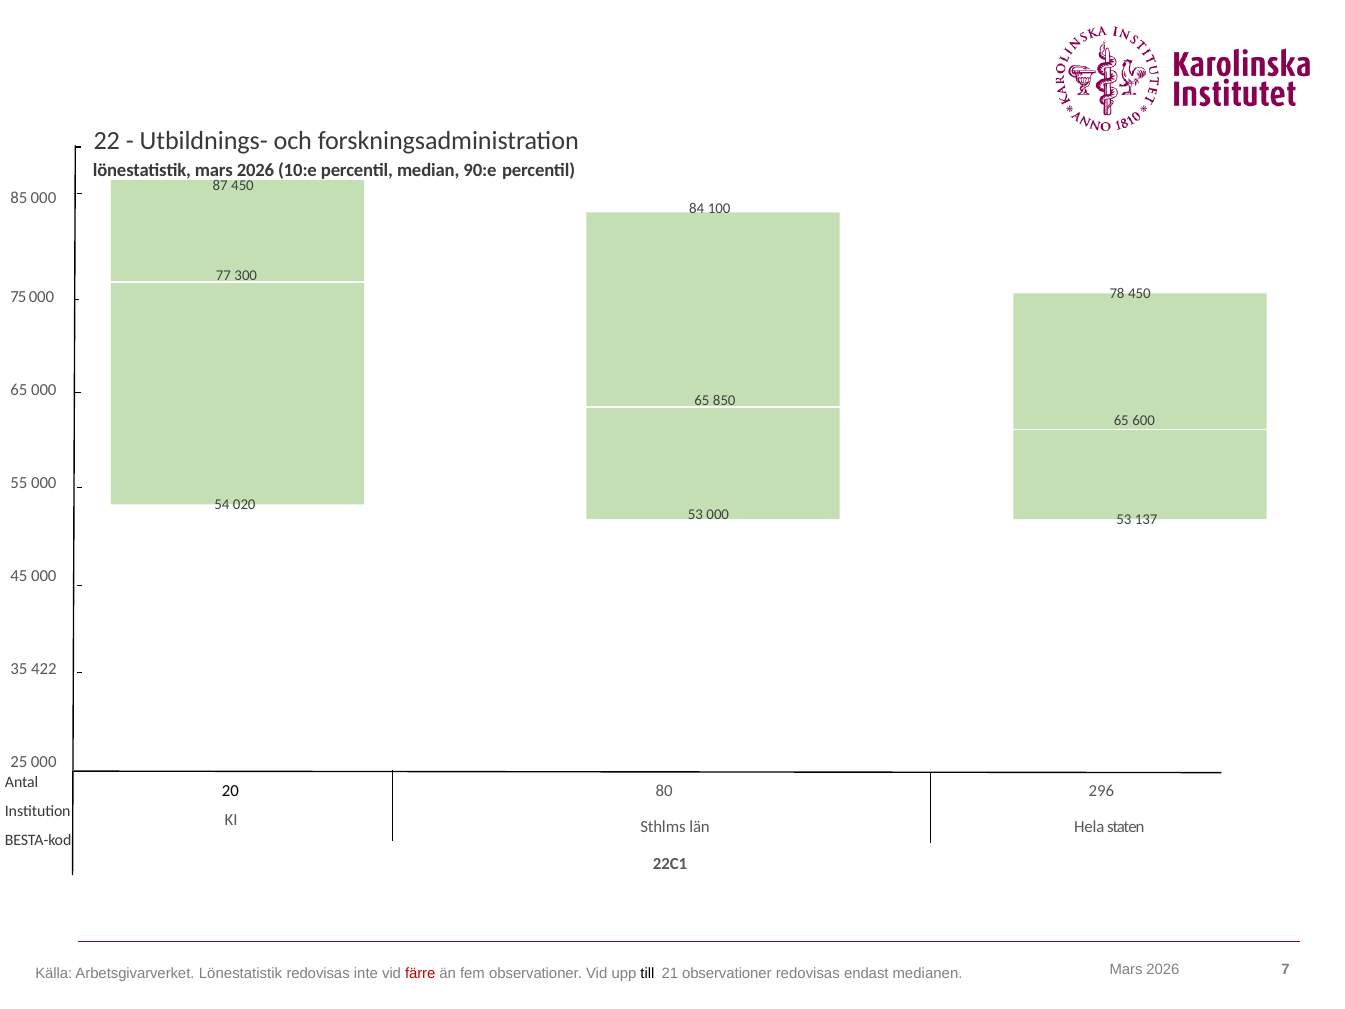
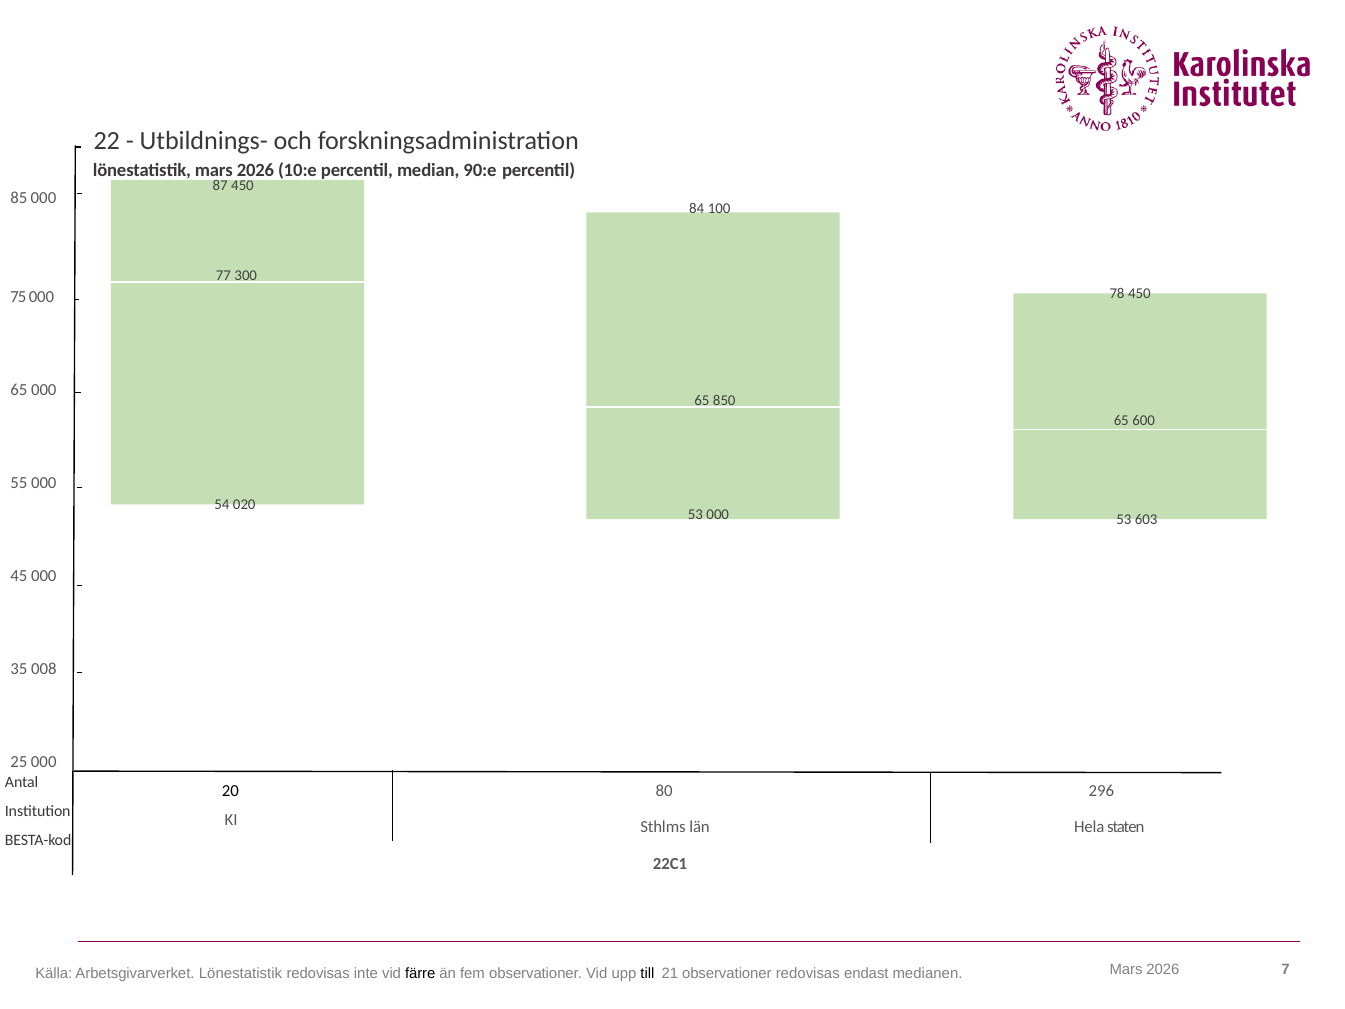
137: 137 -> 603 (1146, 519)
422: 422 -> 008 (44, 669)
färre colour: red -> black (420, 973)
